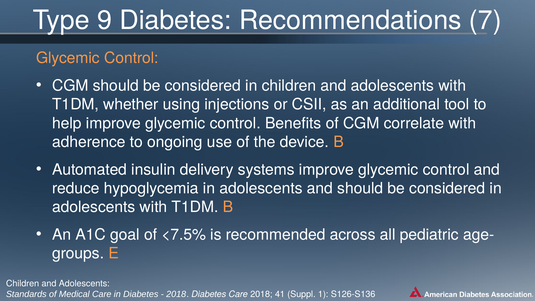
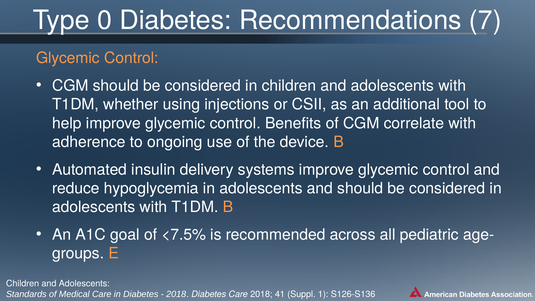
9: 9 -> 0 (105, 20)
